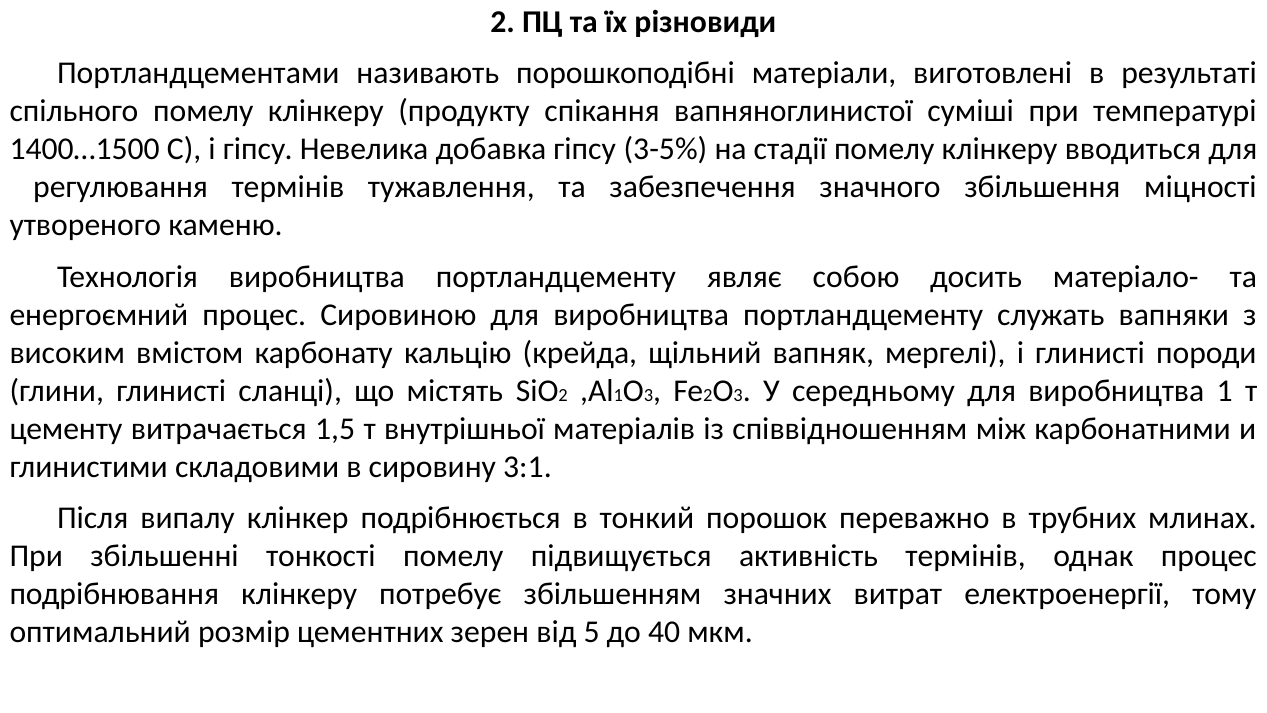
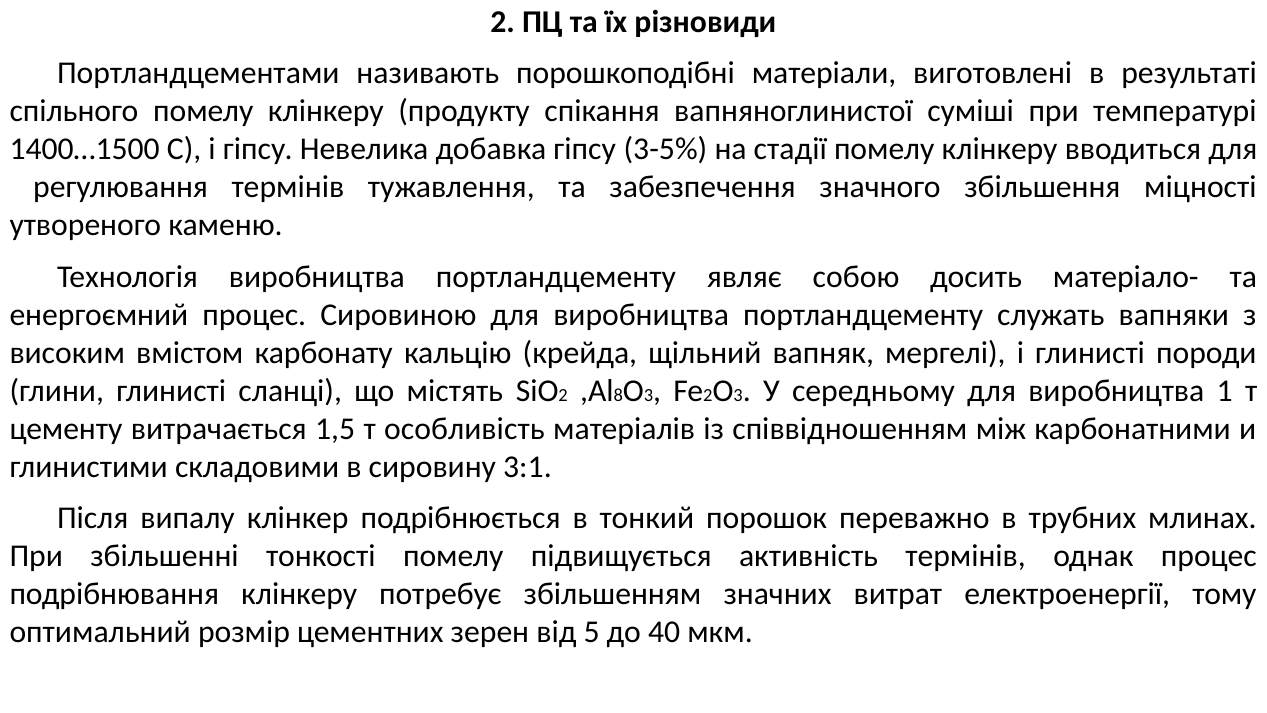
1: 1 -> 8 (618, 395)
внутрішньої: внутрішньої -> особливість (464, 429)
